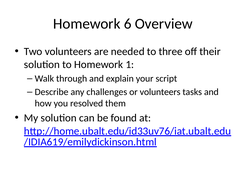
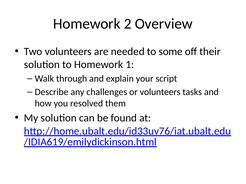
6: 6 -> 2 (128, 24)
three: three -> some (171, 52)
